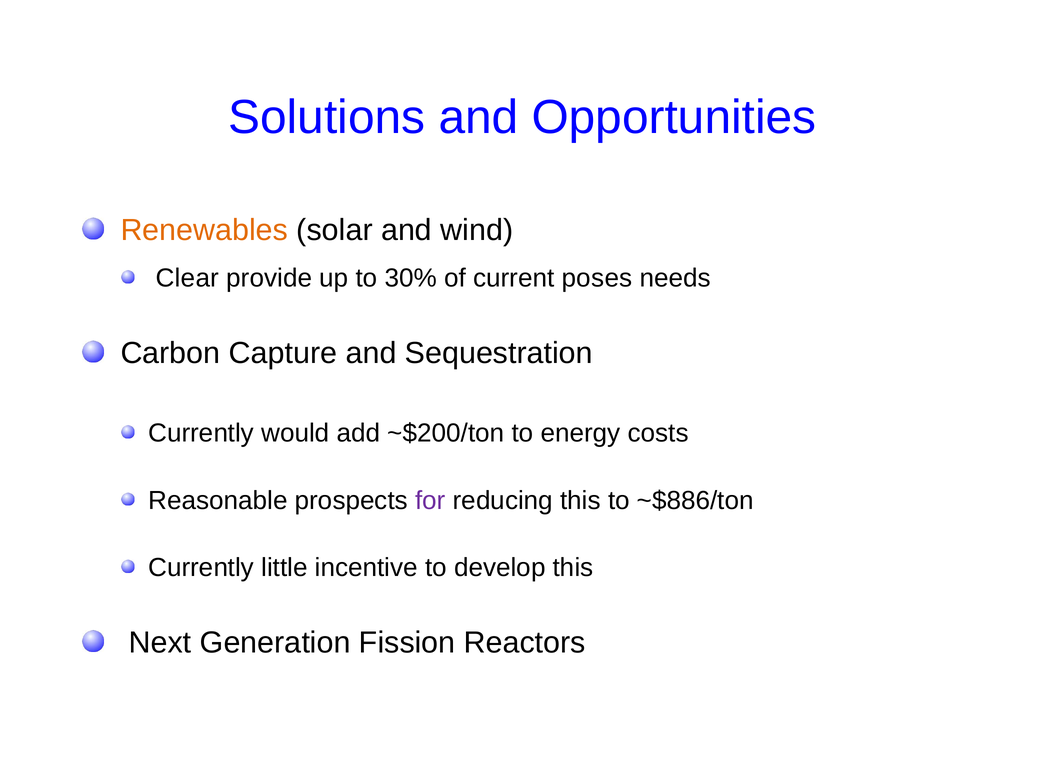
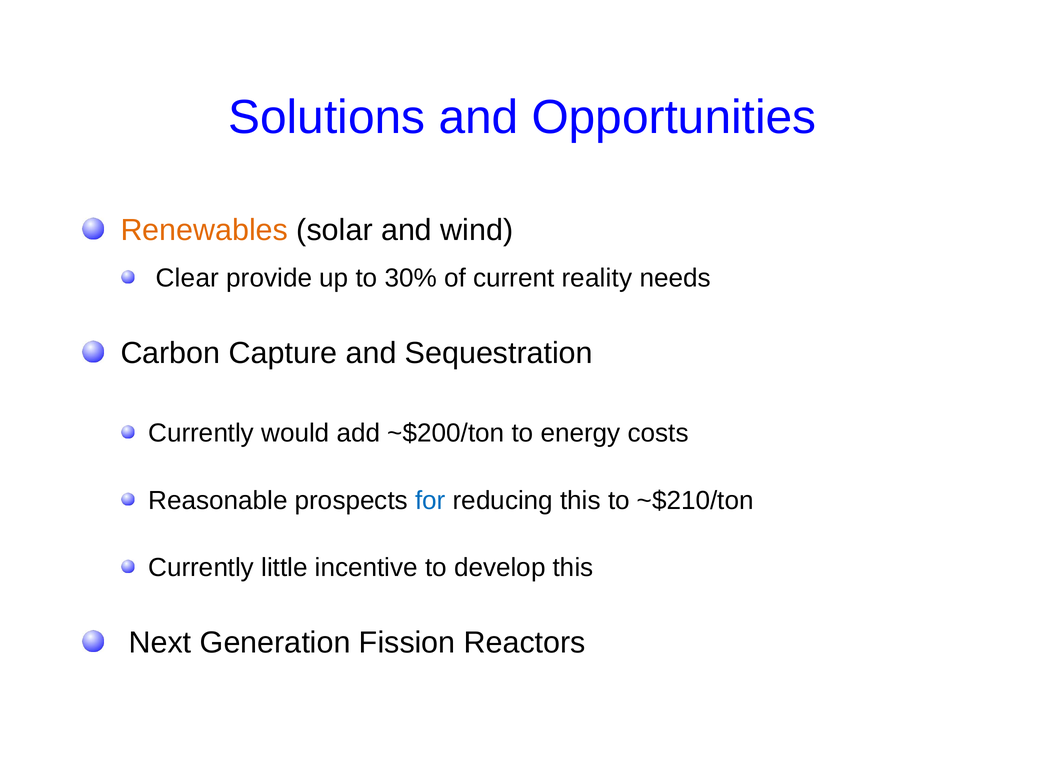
poses: poses -> reality (597, 278)
for colour: purple -> blue (430, 500)
~$886/ton: ~$886/ton -> ~$210/ton (695, 500)
